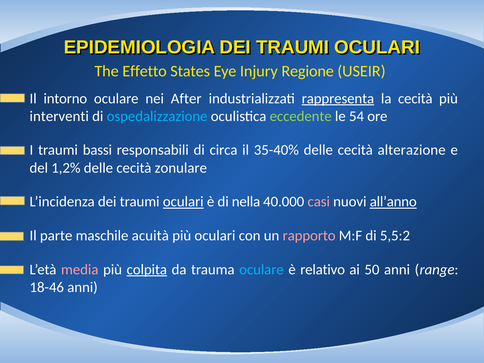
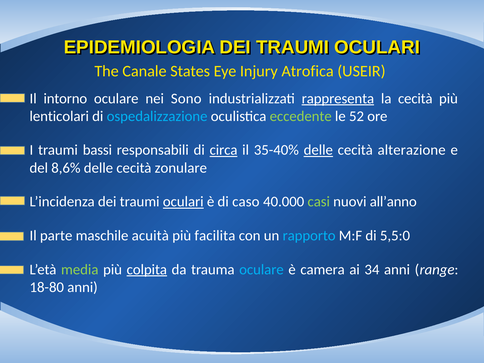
Effetto: Effetto -> Canale (145, 71)
Regione: Regione -> Atrofica (308, 71)
After: After -> Sono (186, 98)
interventi: interventi -> lenticolari (59, 116)
54: 54 -> 52 (357, 116)
circa underline: none -> present (224, 150)
delle underline: none -> present (318, 150)
1,2%: 1,2% -> 8,6% (66, 168)
nella: nella -> caso (246, 202)
casi colour: pink -> light green (319, 202)
all’anno underline: present -> none (393, 202)
più oculari: oculari -> facilita (215, 236)
rapporto colour: pink -> light blue (309, 236)
5,5:2: 5,5:2 -> 5,5:0 (395, 236)
media colour: pink -> light green (80, 269)
relativo: relativo -> camera (323, 269)
50: 50 -> 34 (372, 269)
18-46: 18-46 -> 18-80 (47, 287)
